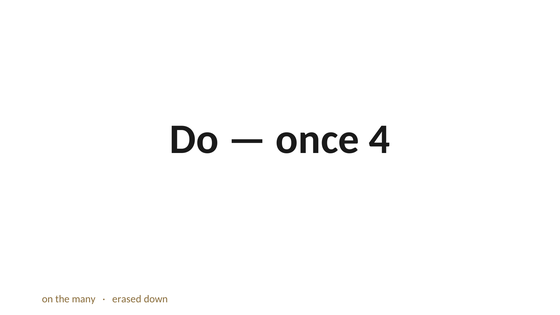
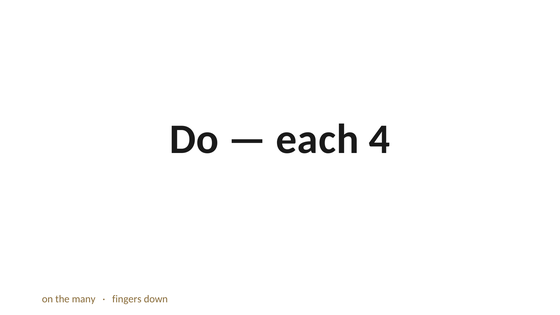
once: once -> each (317, 139)
erased: erased -> fingers (127, 299)
